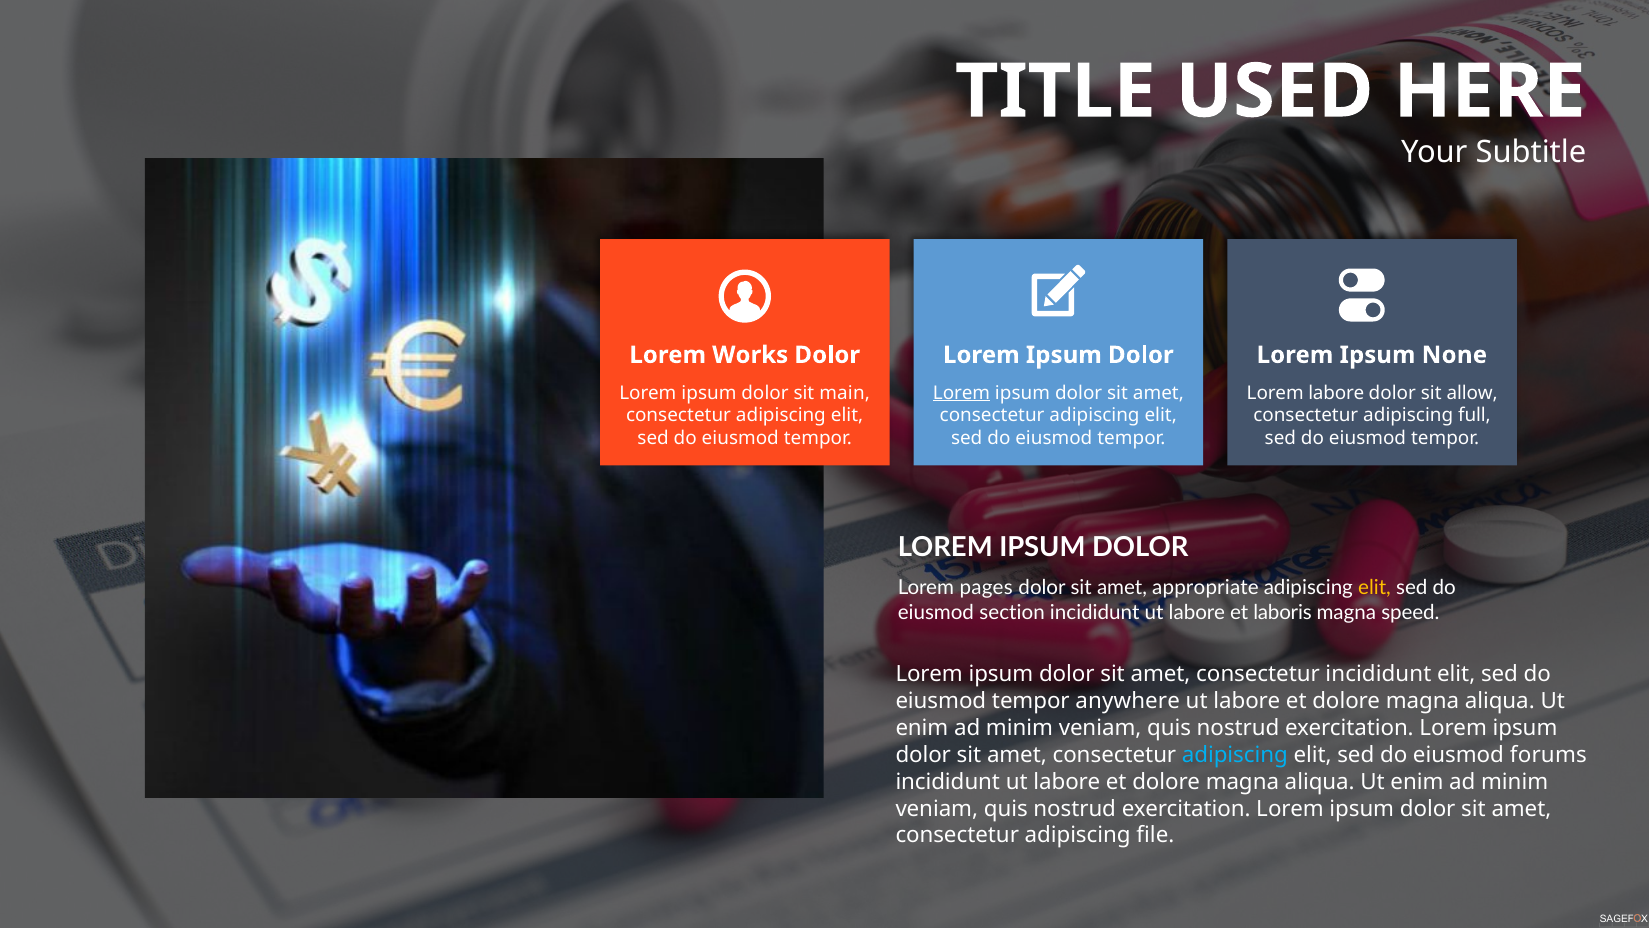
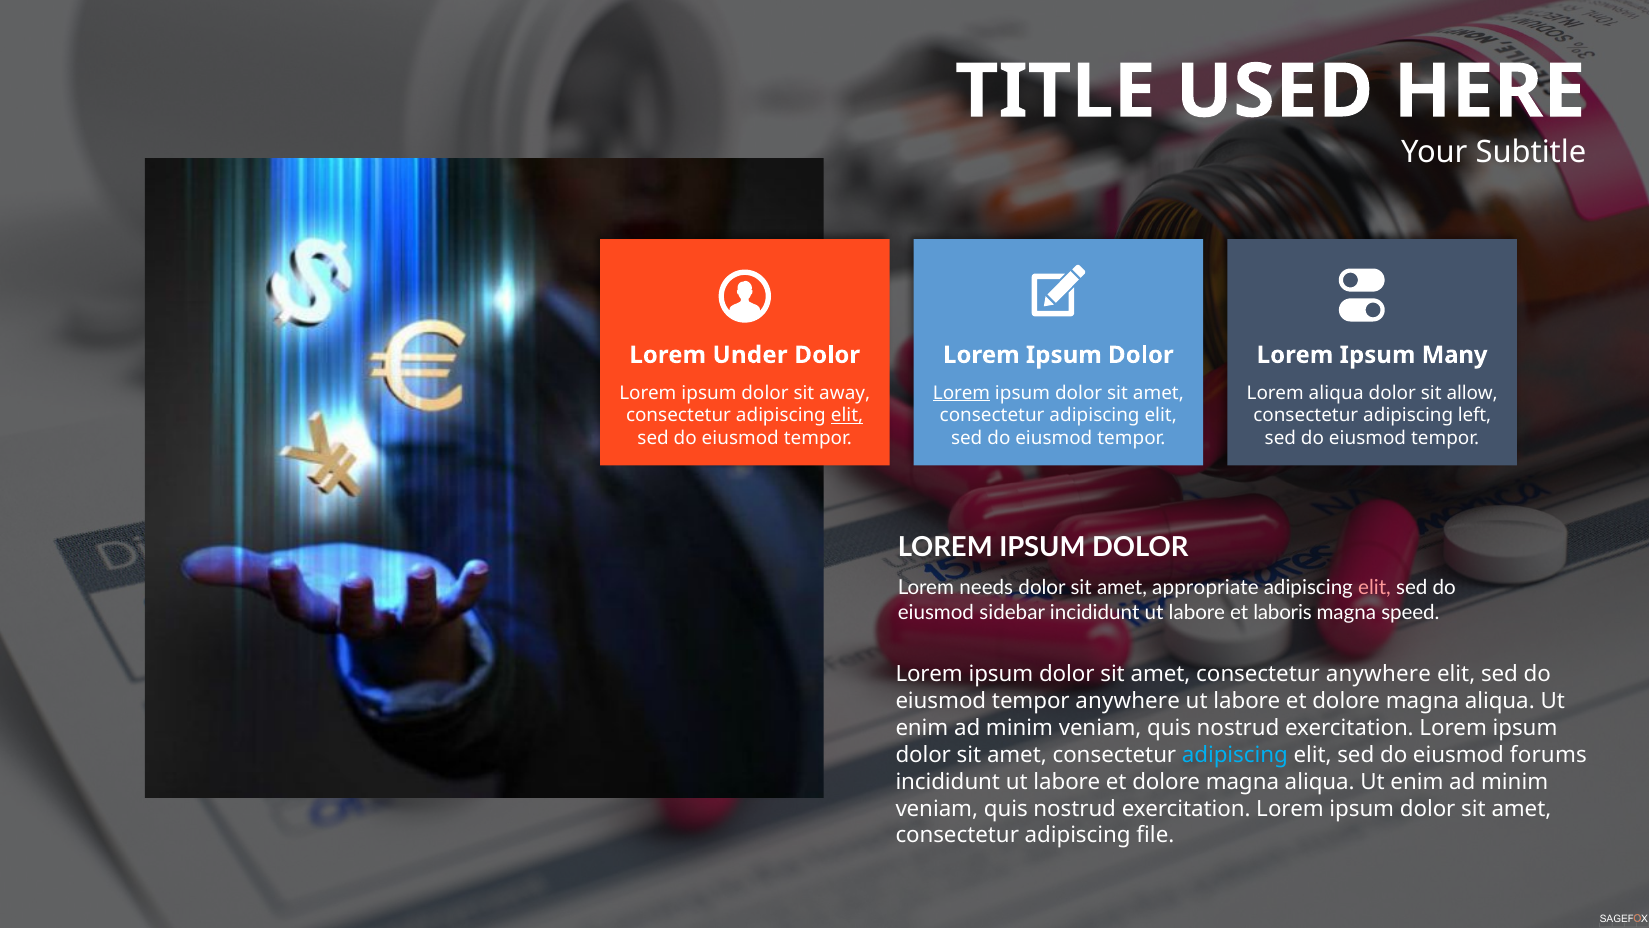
Works: Works -> Under (750, 355)
None: None -> Many (1455, 355)
main: main -> away (845, 393)
Lorem labore: labore -> aliqua (1336, 393)
elit underline: none -> present (847, 415)
full: full -> left (1474, 415)
pages: pages -> needs (986, 588)
elit colour: yellow -> pink (1374, 588)
section: section -> sidebar (1012, 613)
consectetur incididunt: incididunt -> anywhere (1378, 674)
